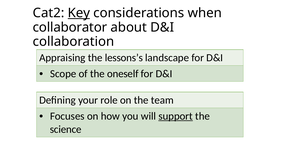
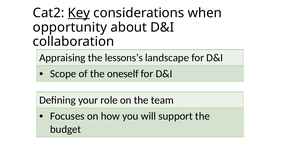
collaborator: collaborator -> opportunity (70, 27)
support underline: present -> none (176, 116)
science: science -> budget (66, 129)
